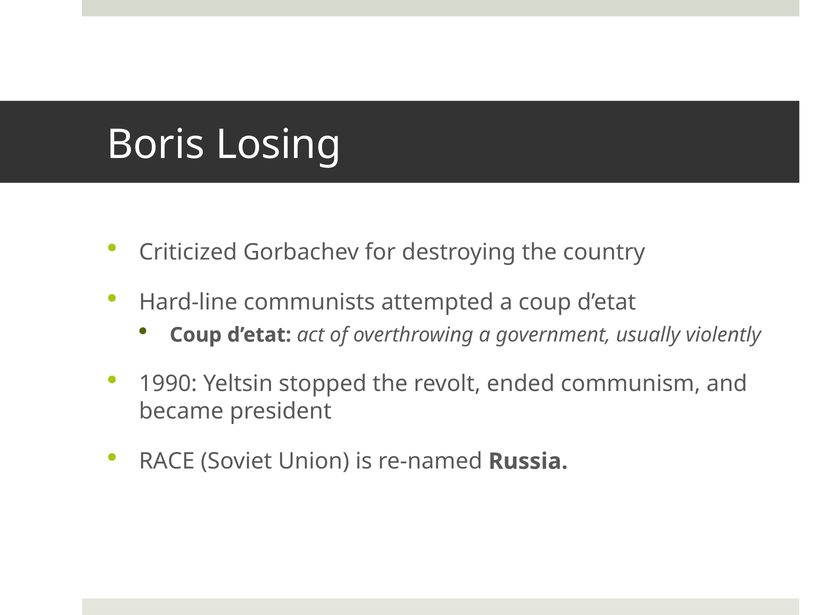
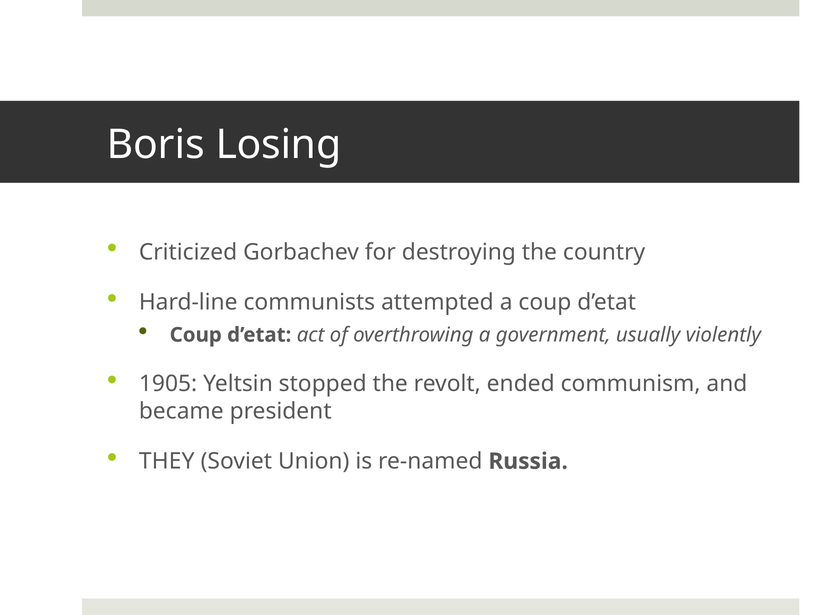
1990: 1990 -> 1905 (168, 384)
RACE: RACE -> THEY (167, 461)
